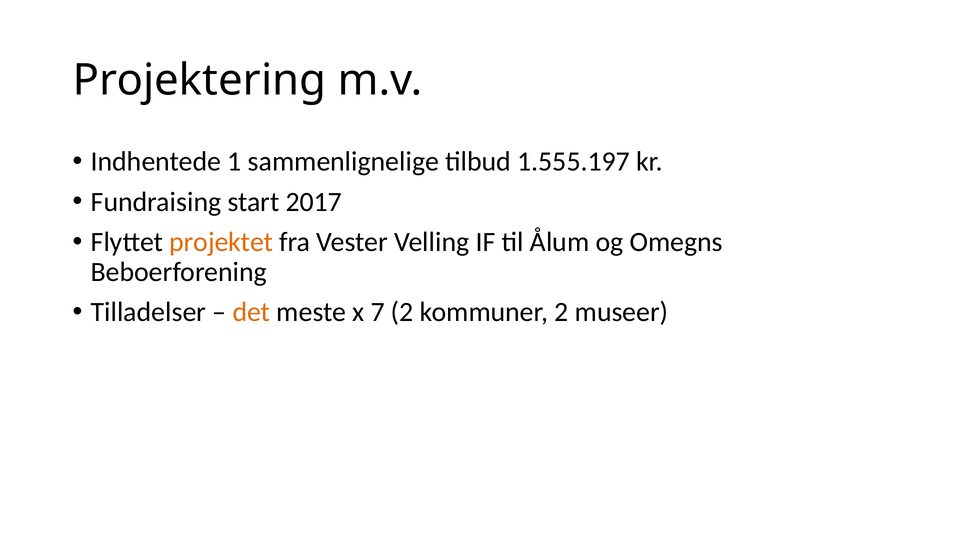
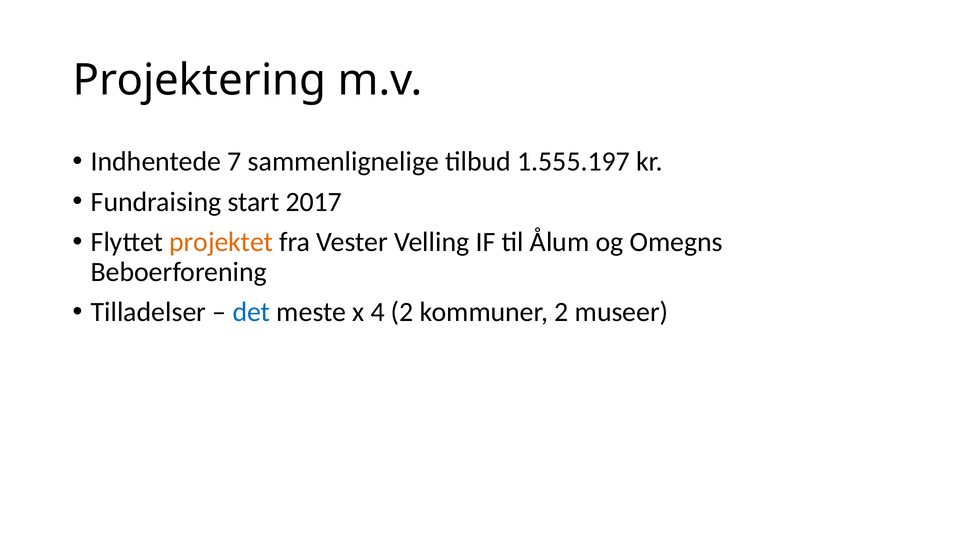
1: 1 -> 7 (234, 162)
det colour: orange -> blue (251, 312)
7: 7 -> 4 (378, 312)
